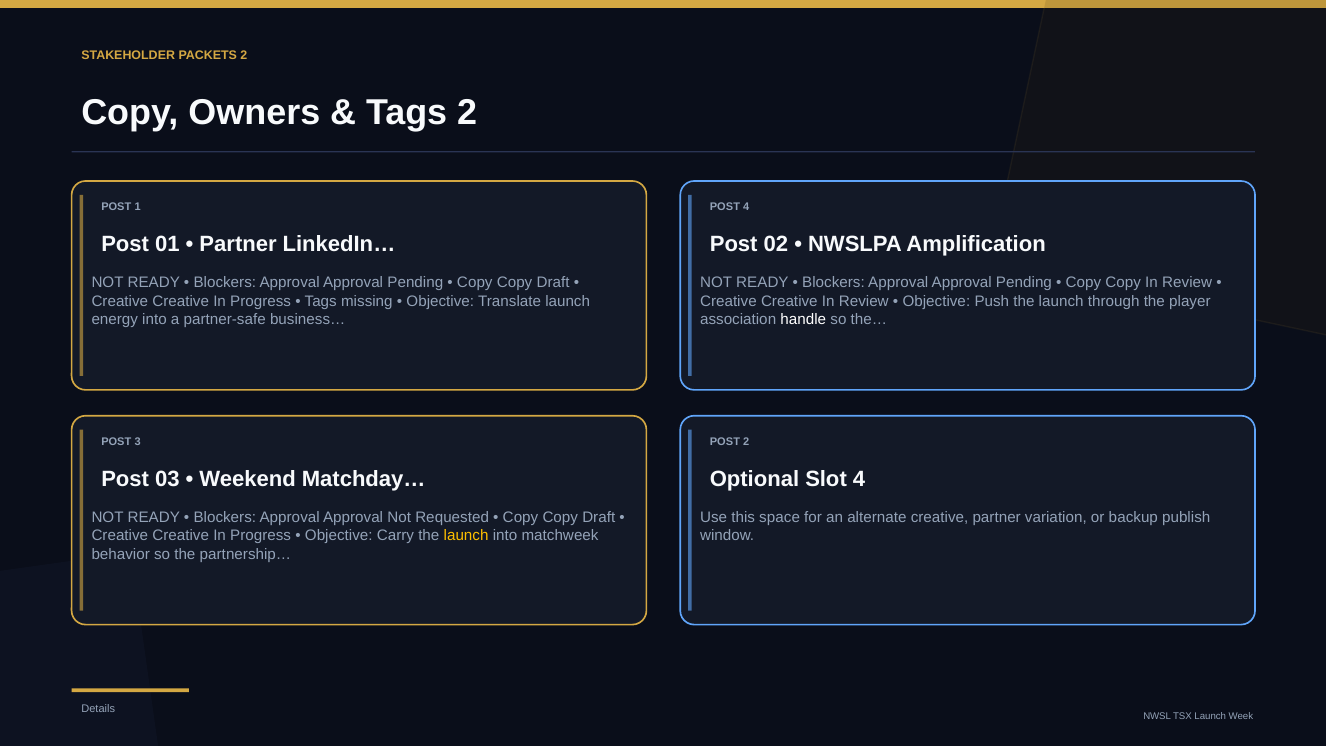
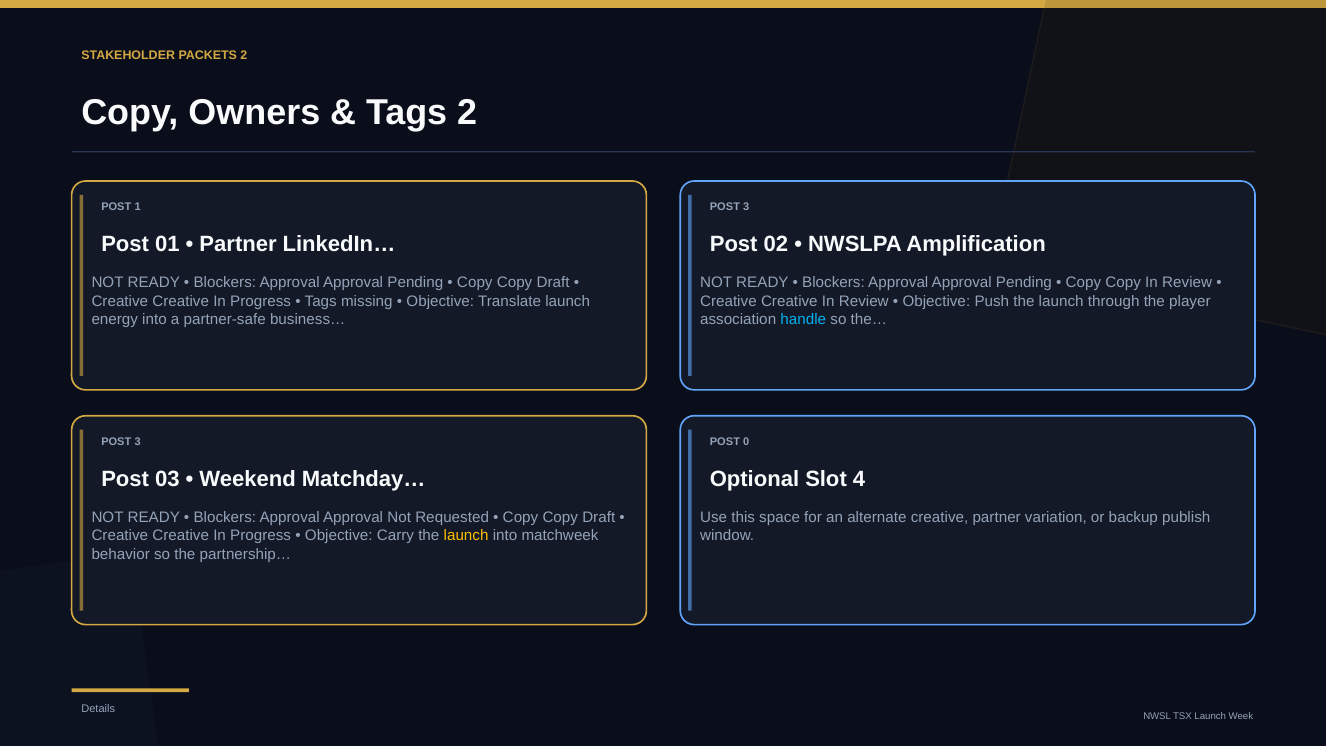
4: 4 -> 3 (746, 207)
handle colour: white -> light blue (803, 319)
POST 2: 2 -> 0 (746, 442)
